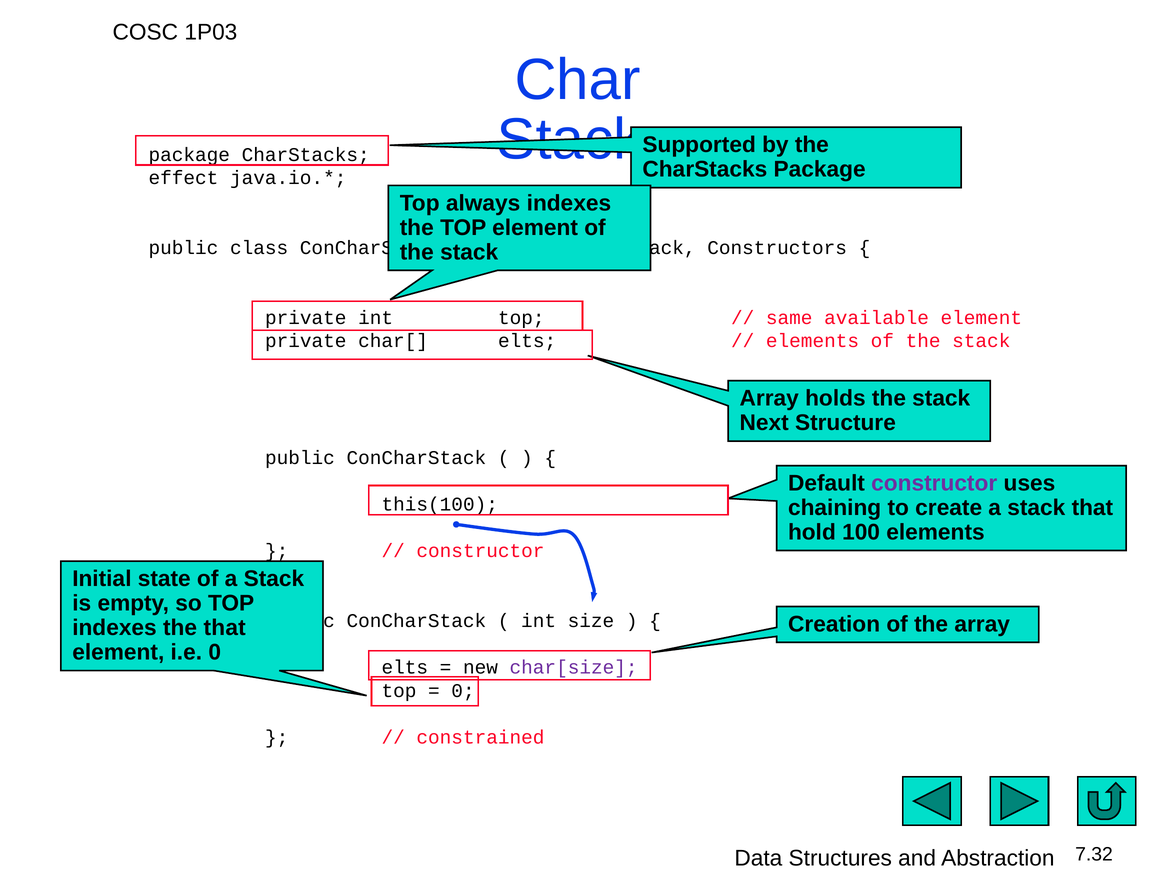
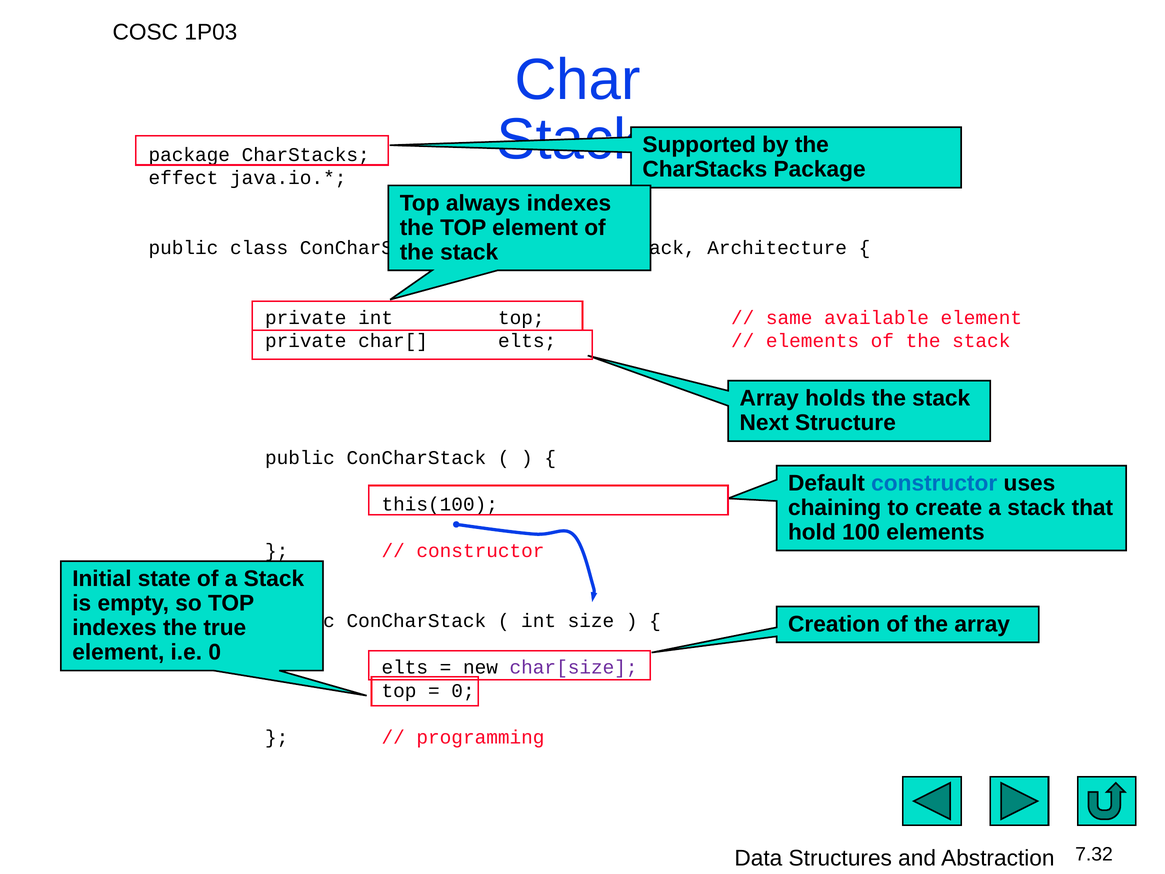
Constructors: Constructors -> Architecture (777, 248)
constructor colour: purple -> blue (934, 483)
the that: that -> true (225, 628)
constrained: constrained -> programming (480, 737)
